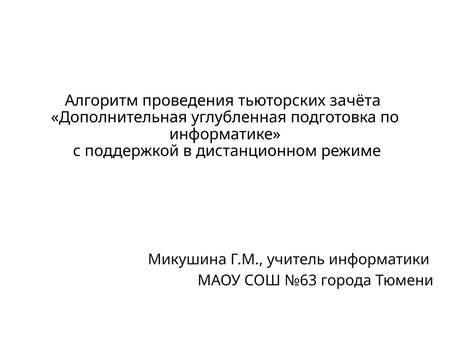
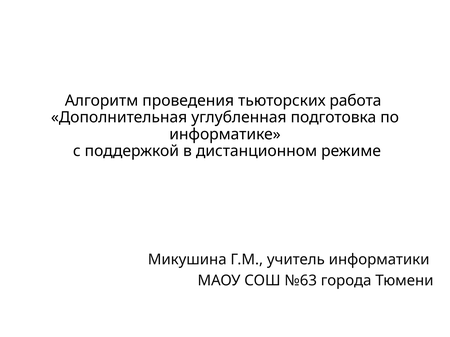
зачёта: зачёта -> работа (355, 101)
